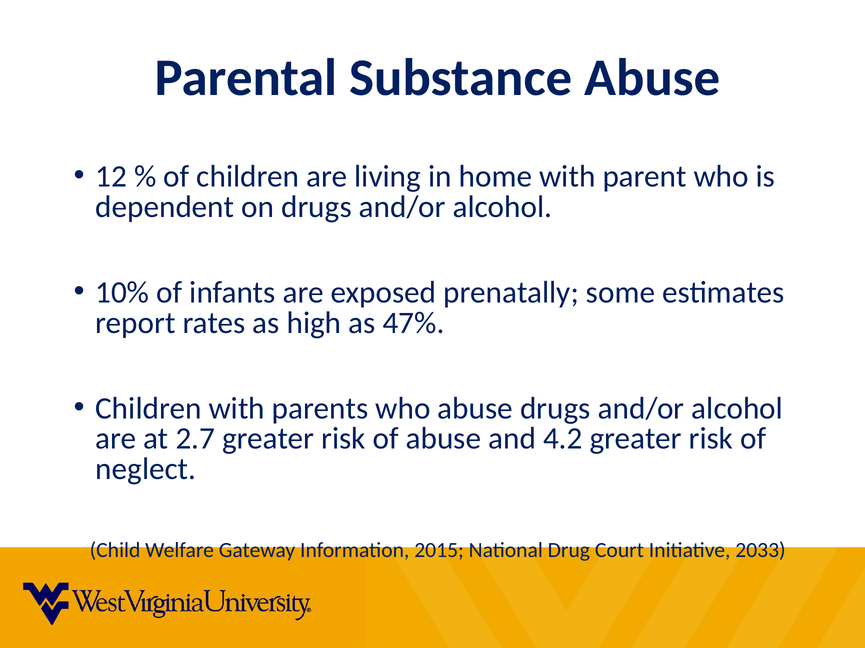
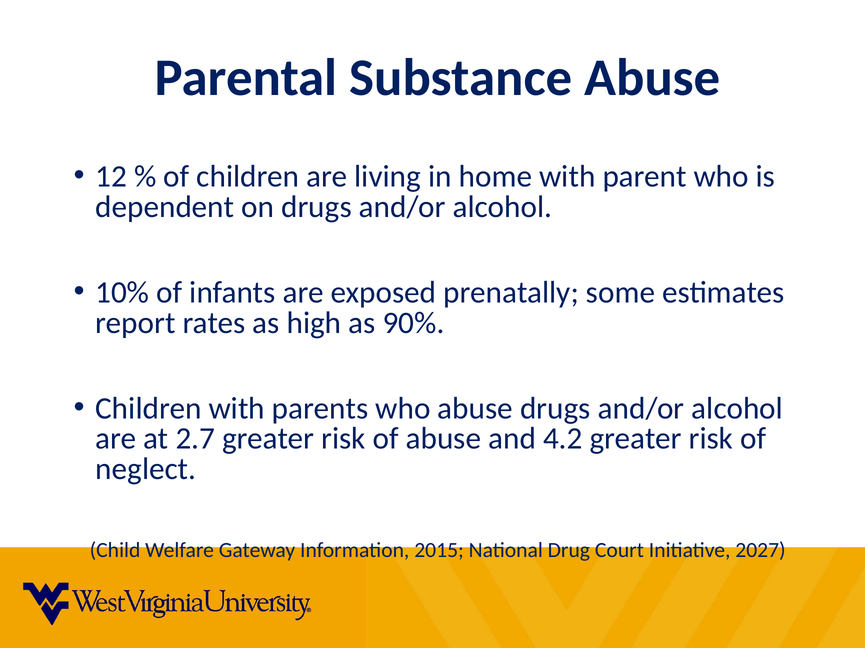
47%: 47% -> 90% (414, 323)
2033: 2033 -> 2027 (761, 551)
